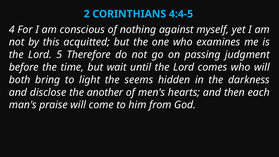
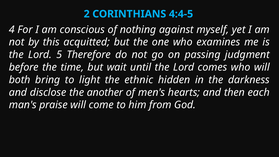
seems: seems -> ethnic (139, 80)
